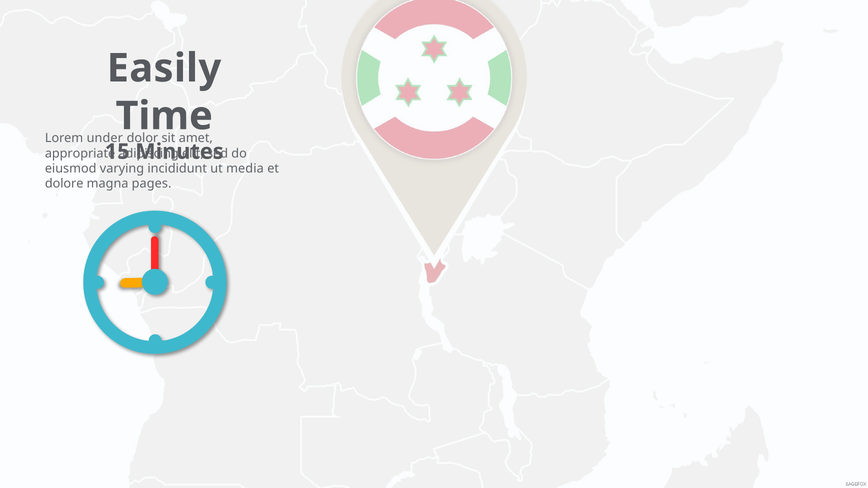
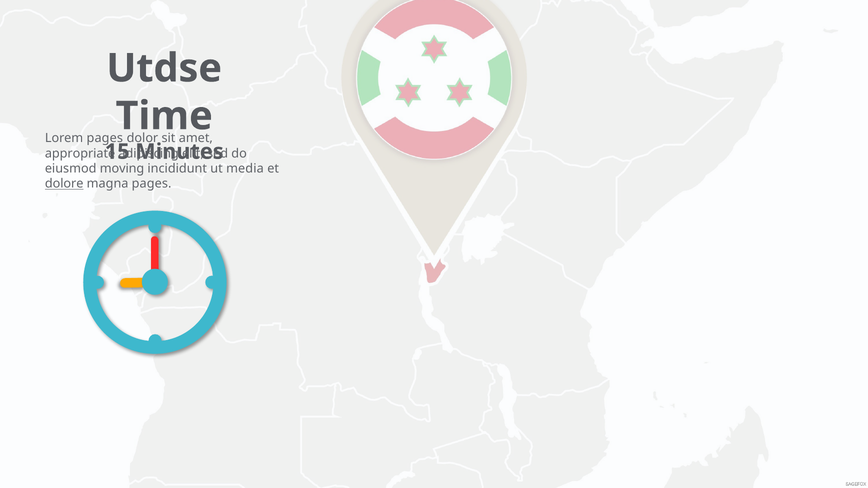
Easily: Easily -> Utdse (164, 68)
Lorem under: under -> pages (105, 138)
varying: varying -> moving (122, 169)
dolore underline: none -> present (64, 184)
